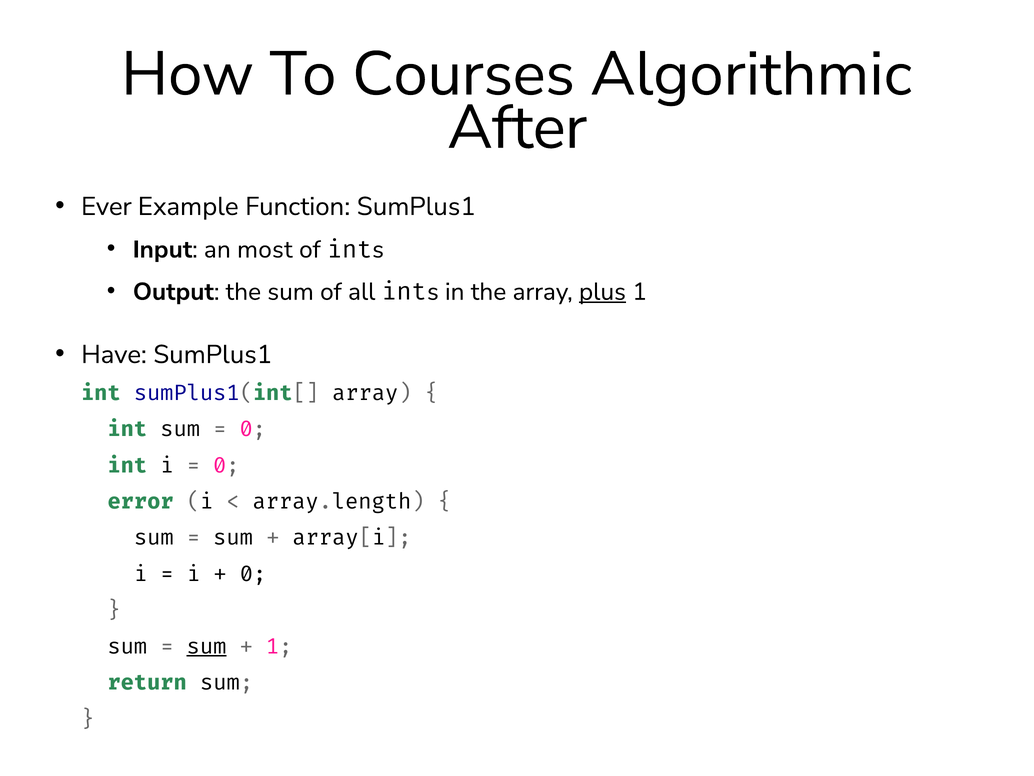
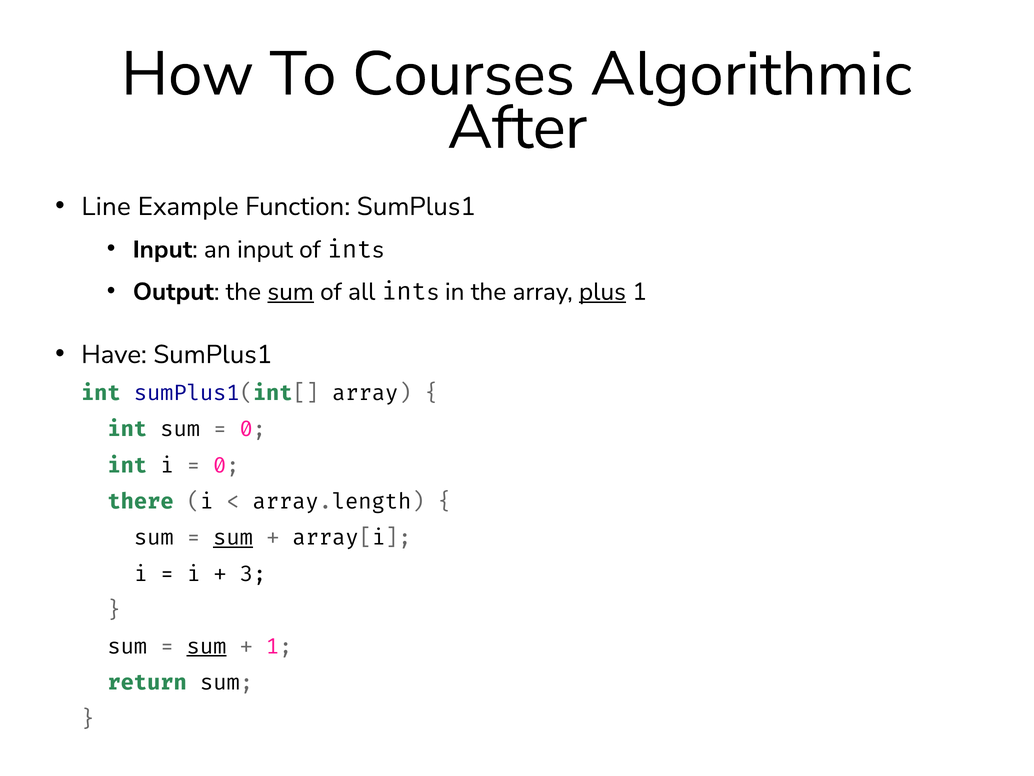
Ever: Ever -> Line (106, 206)
an most: most -> input (265, 249)
sum underline: none -> present (291, 292)
error: error -> there (141, 501)
sum underline: none -> present (233, 537)
0: 0 -> 3 (253, 574)
